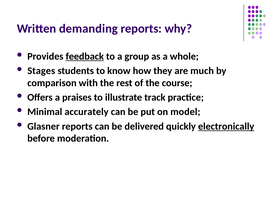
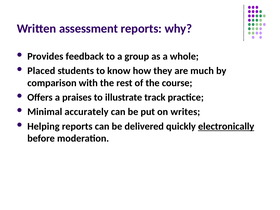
demanding: demanding -> assessment (89, 29)
feedback underline: present -> none (85, 56)
Stages: Stages -> Placed (41, 71)
model: model -> writes (185, 112)
Glasner: Glasner -> Helping (43, 126)
